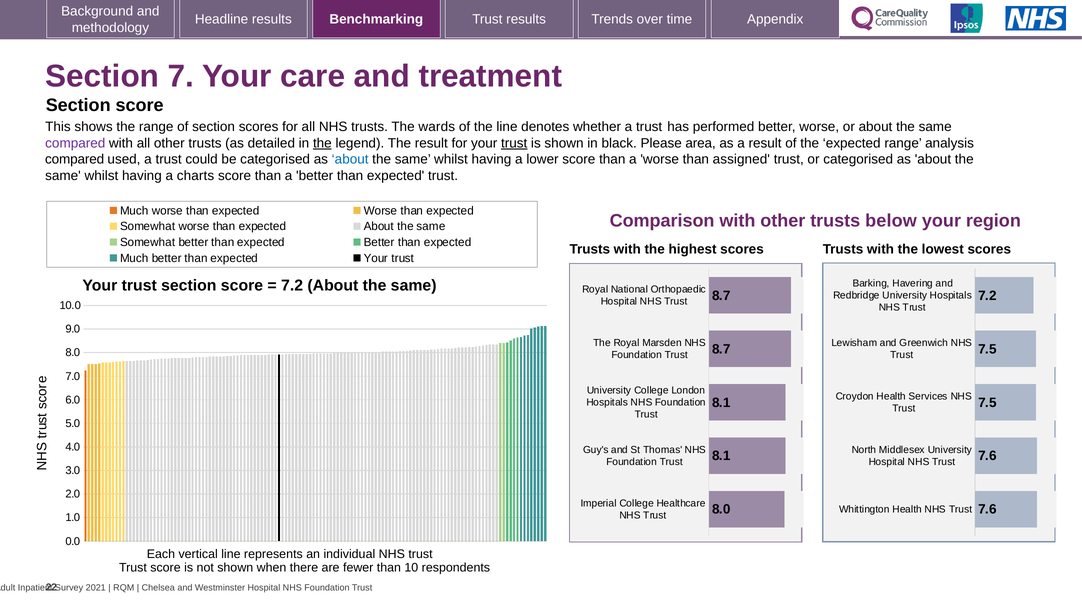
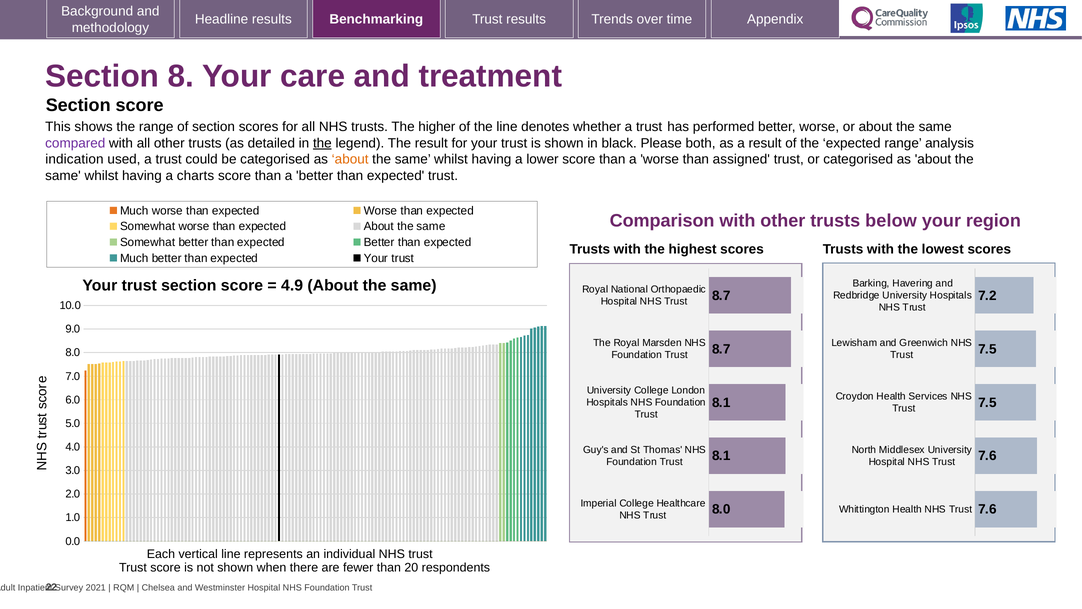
7: 7 -> 8 (181, 77)
wards: wards -> higher (437, 127)
trust underline: present -> none (514, 143)
area: area -> both (701, 143)
compared: compared -> indication (74, 159)
about colour: blue -> orange (350, 159)
7.2: 7.2 -> 4.9 (292, 285)
10: 10 -> 20 (411, 567)
